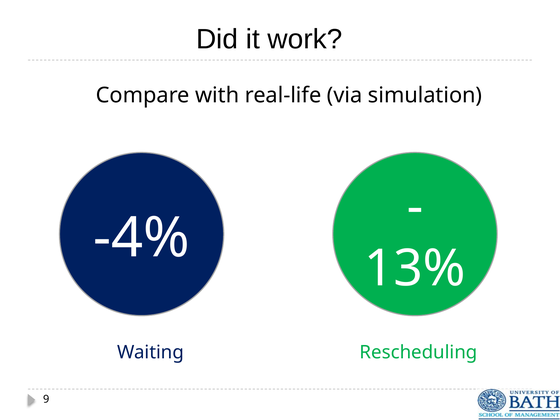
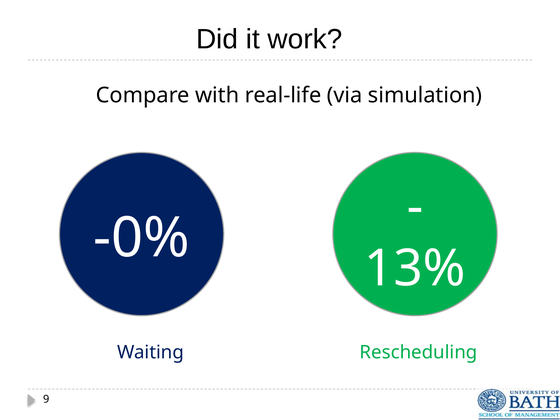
-4%: -4% -> -0% (142, 238)
